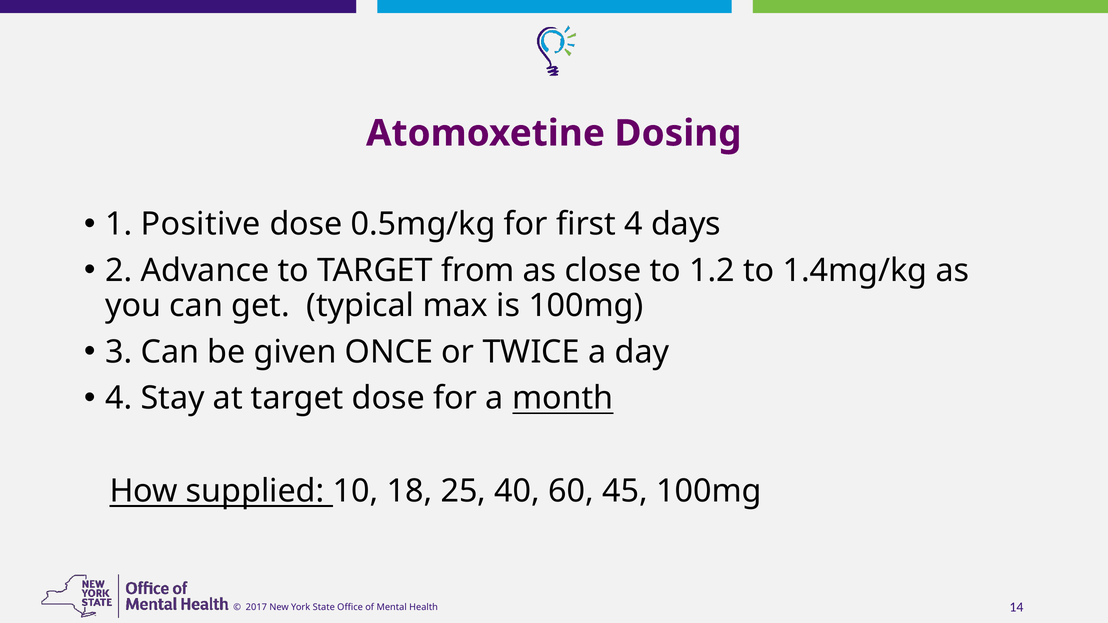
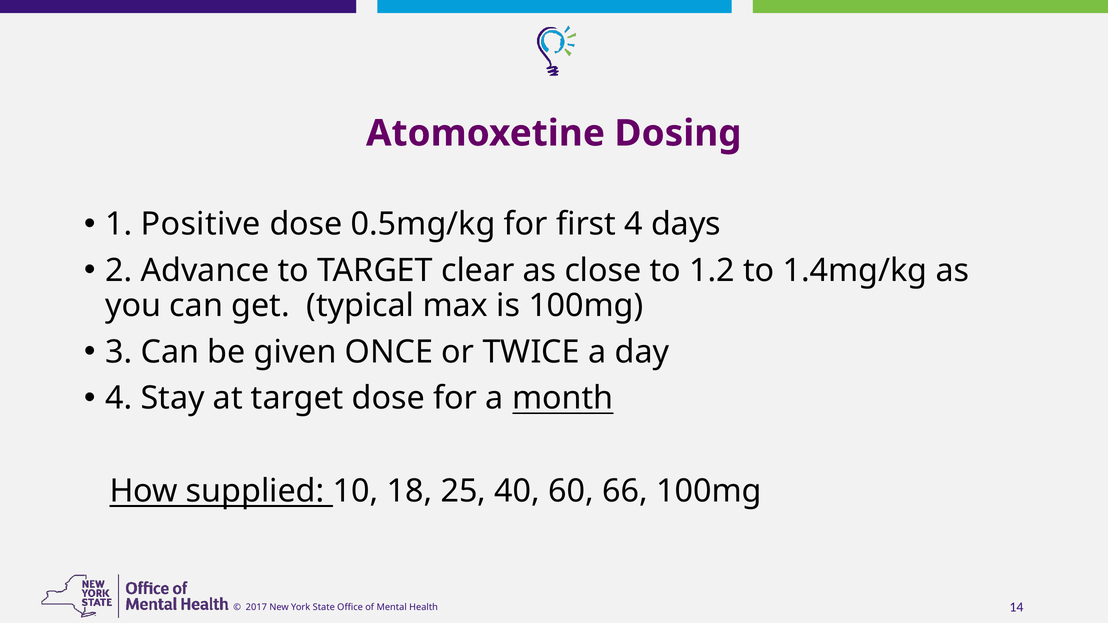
from: from -> clear (478, 271)
45: 45 -> 66 (625, 491)
